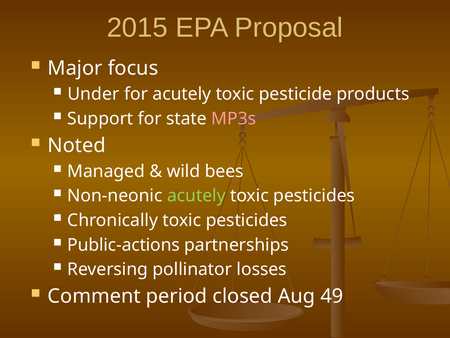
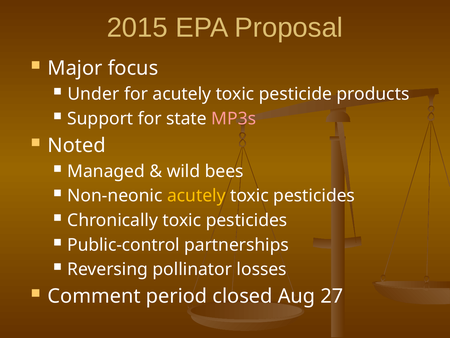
acutely colour: light green -> yellow (196, 196)
Public-actions: Public-actions -> Public-control (124, 245)
49: 49 -> 27 (332, 296)
